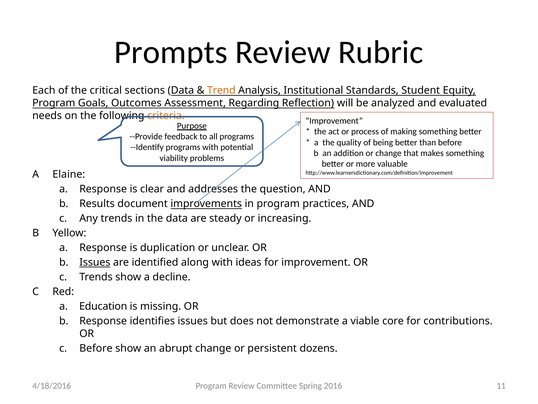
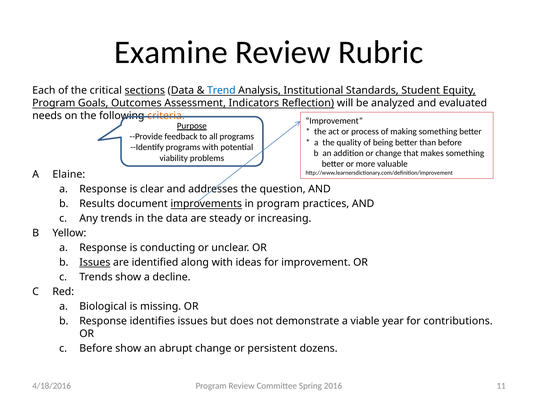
Prompts: Prompts -> Examine (171, 52)
sections underline: none -> present (145, 90)
Trend colour: orange -> blue (221, 90)
Regarding: Regarding -> Indicators (254, 103)
duplication: duplication -> conducting (168, 247)
Education: Education -> Biological (103, 306)
core: core -> year (393, 321)
